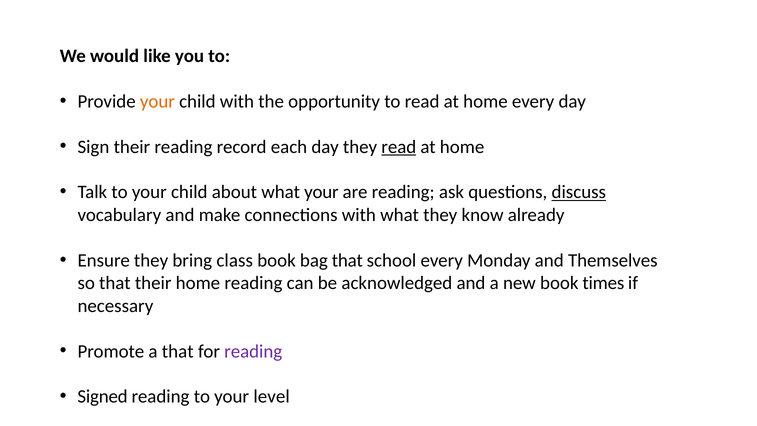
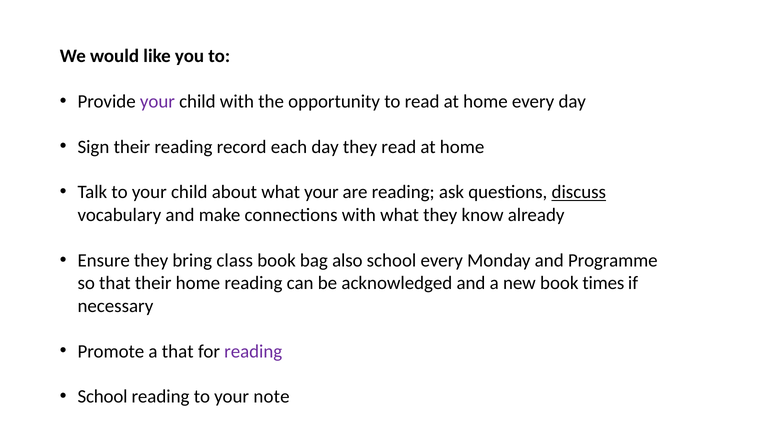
your colour: orange -> purple (157, 101)
read underline: present -> none (399, 147)
bag that: that -> also (347, 260)
Themselves: Themselves -> Programme (613, 260)
Signed: Signed -> School (103, 397)
level: level -> note (272, 397)
